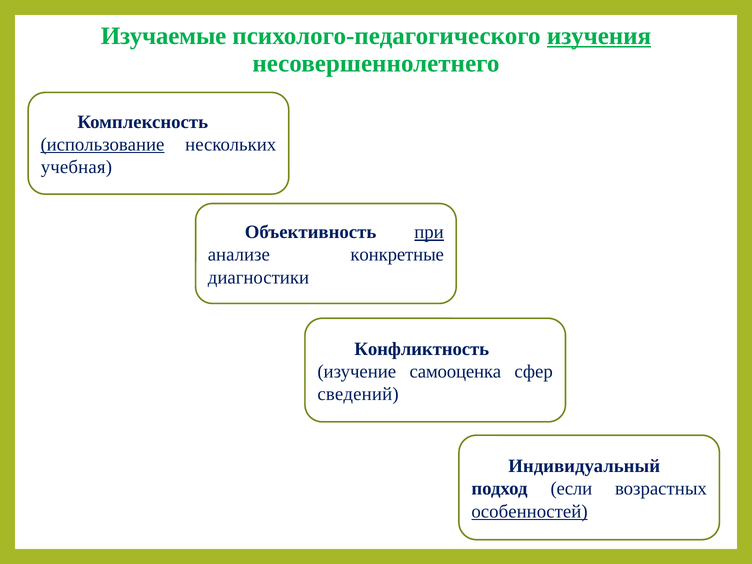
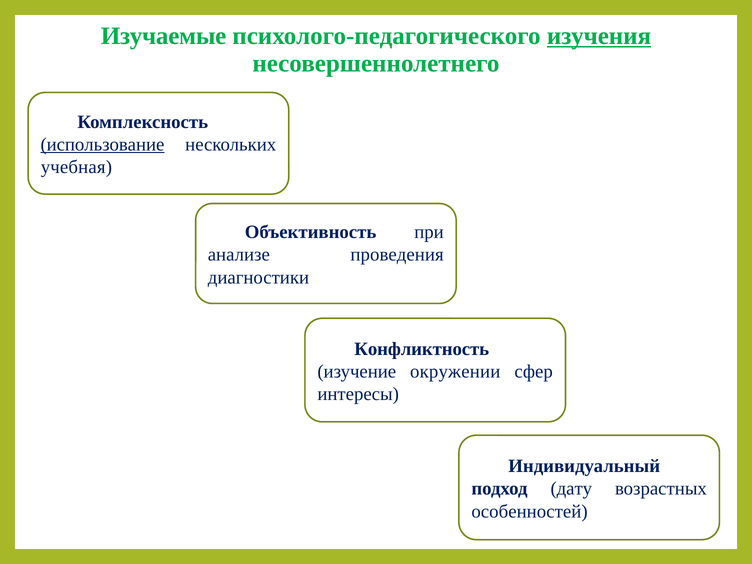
при underline: present -> none (429, 232)
конкретные: конкретные -> проведения (397, 255)
самооценка: самооценка -> окружении (455, 371)
сведений: сведений -> интересы (358, 394)
если: если -> дату (571, 489)
особенностей underline: present -> none (530, 511)
